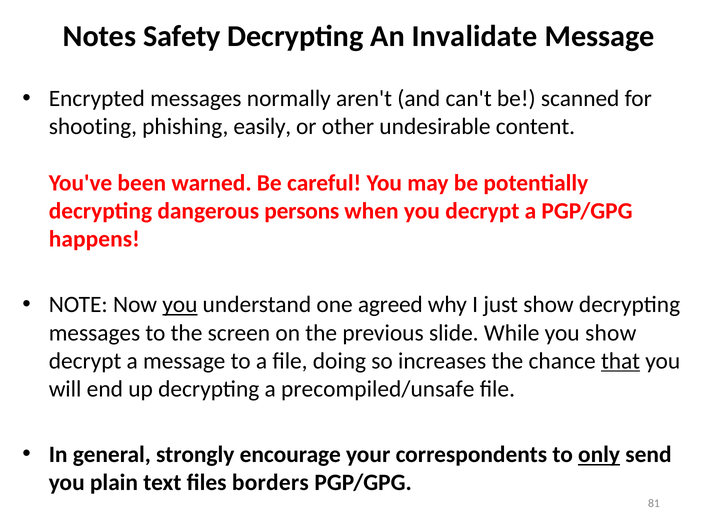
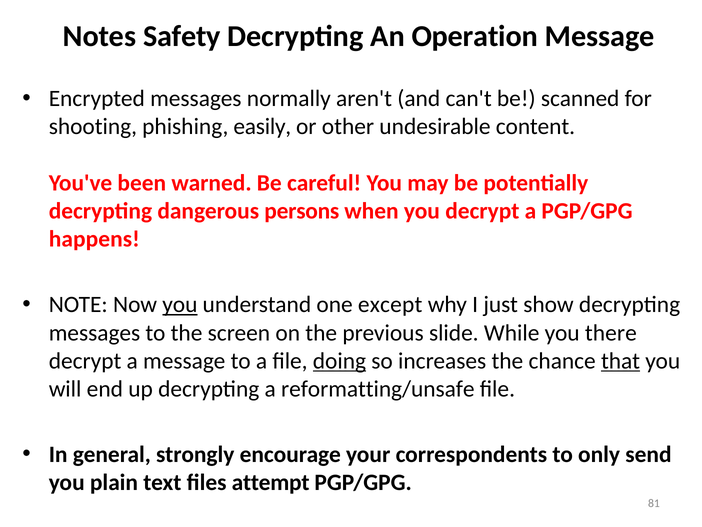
Invalidate: Invalidate -> Operation (475, 36)
agreed: agreed -> except (390, 304)
you show: show -> there (611, 332)
doing underline: none -> present (339, 361)
precompiled/unsafe: precompiled/unsafe -> reformatting/unsafe (378, 389)
only underline: present -> none (599, 454)
borders: borders -> attempt (271, 482)
